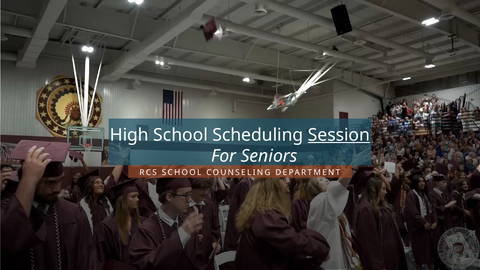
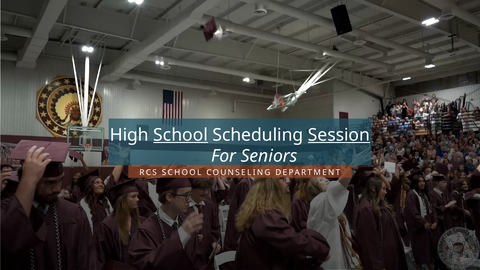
School underline: none -> present (181, 135)
